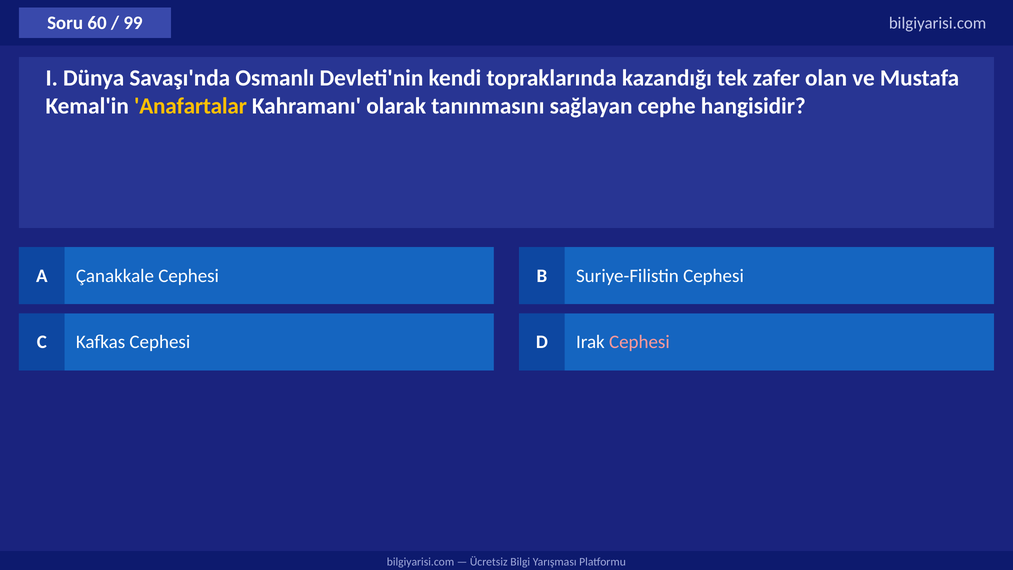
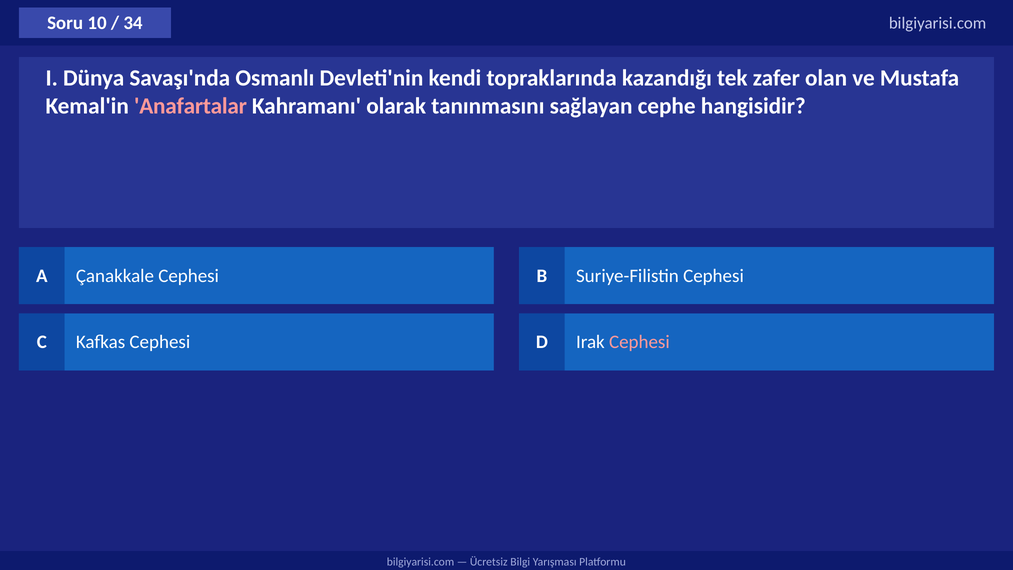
60: 60 -> 10 (97, 23)
99: 99 -> 34 (133, 23)
Anafartalar colour: yellow -> pink (190, 106)
